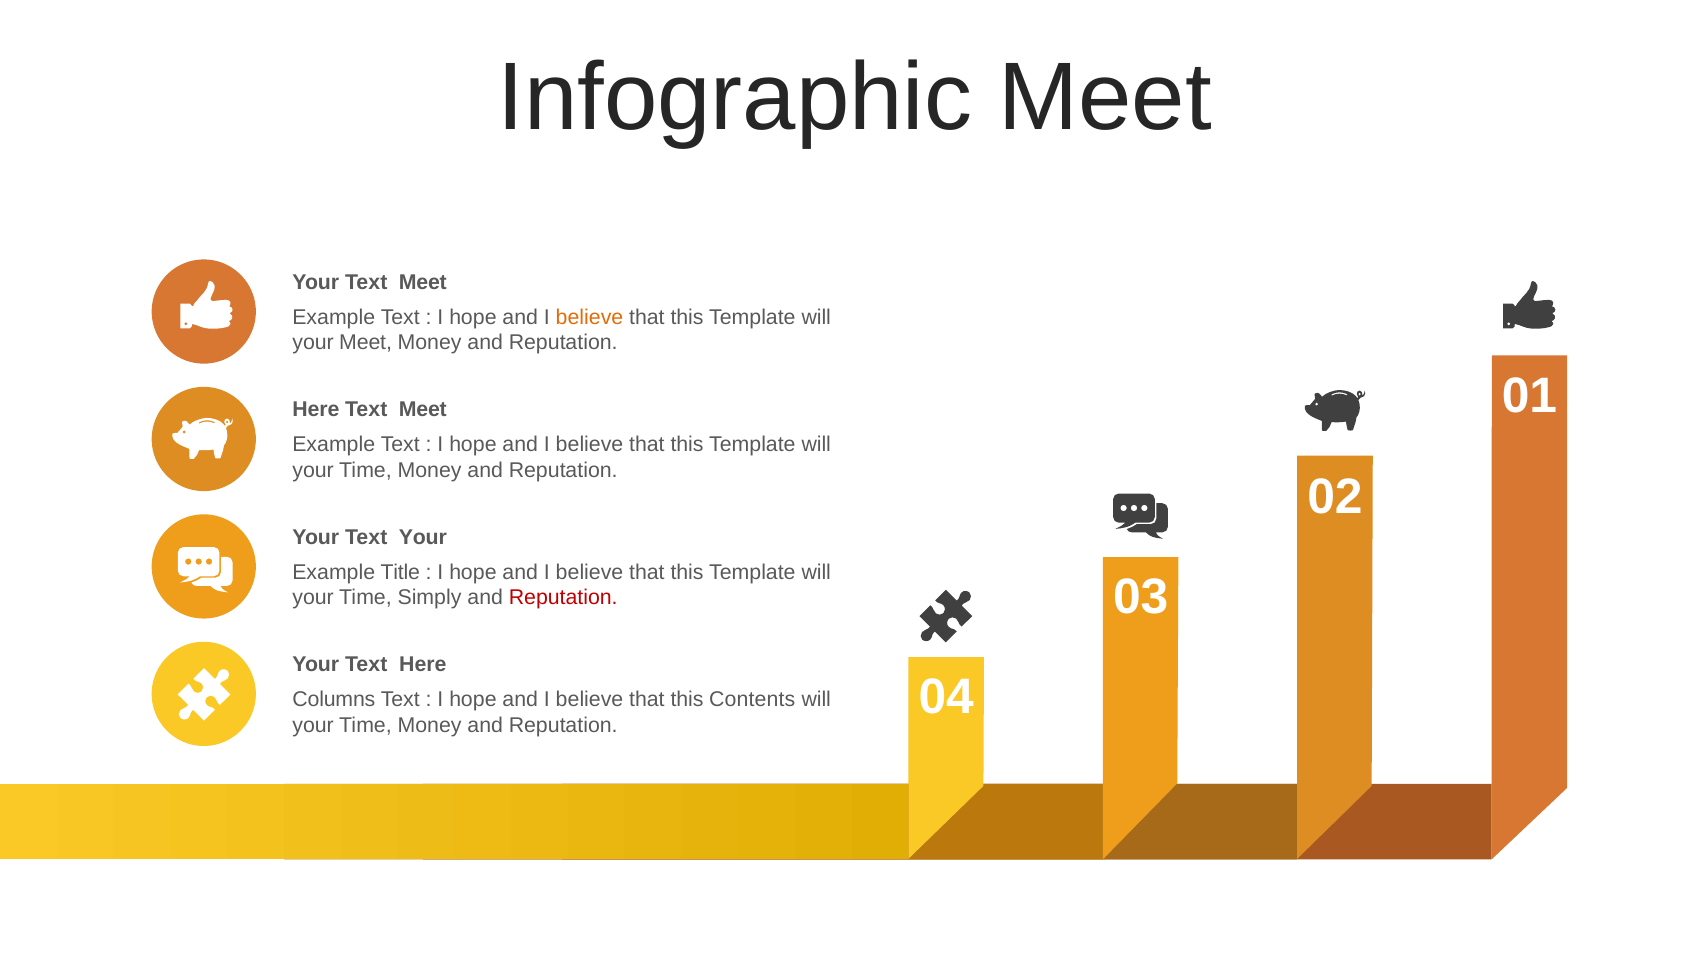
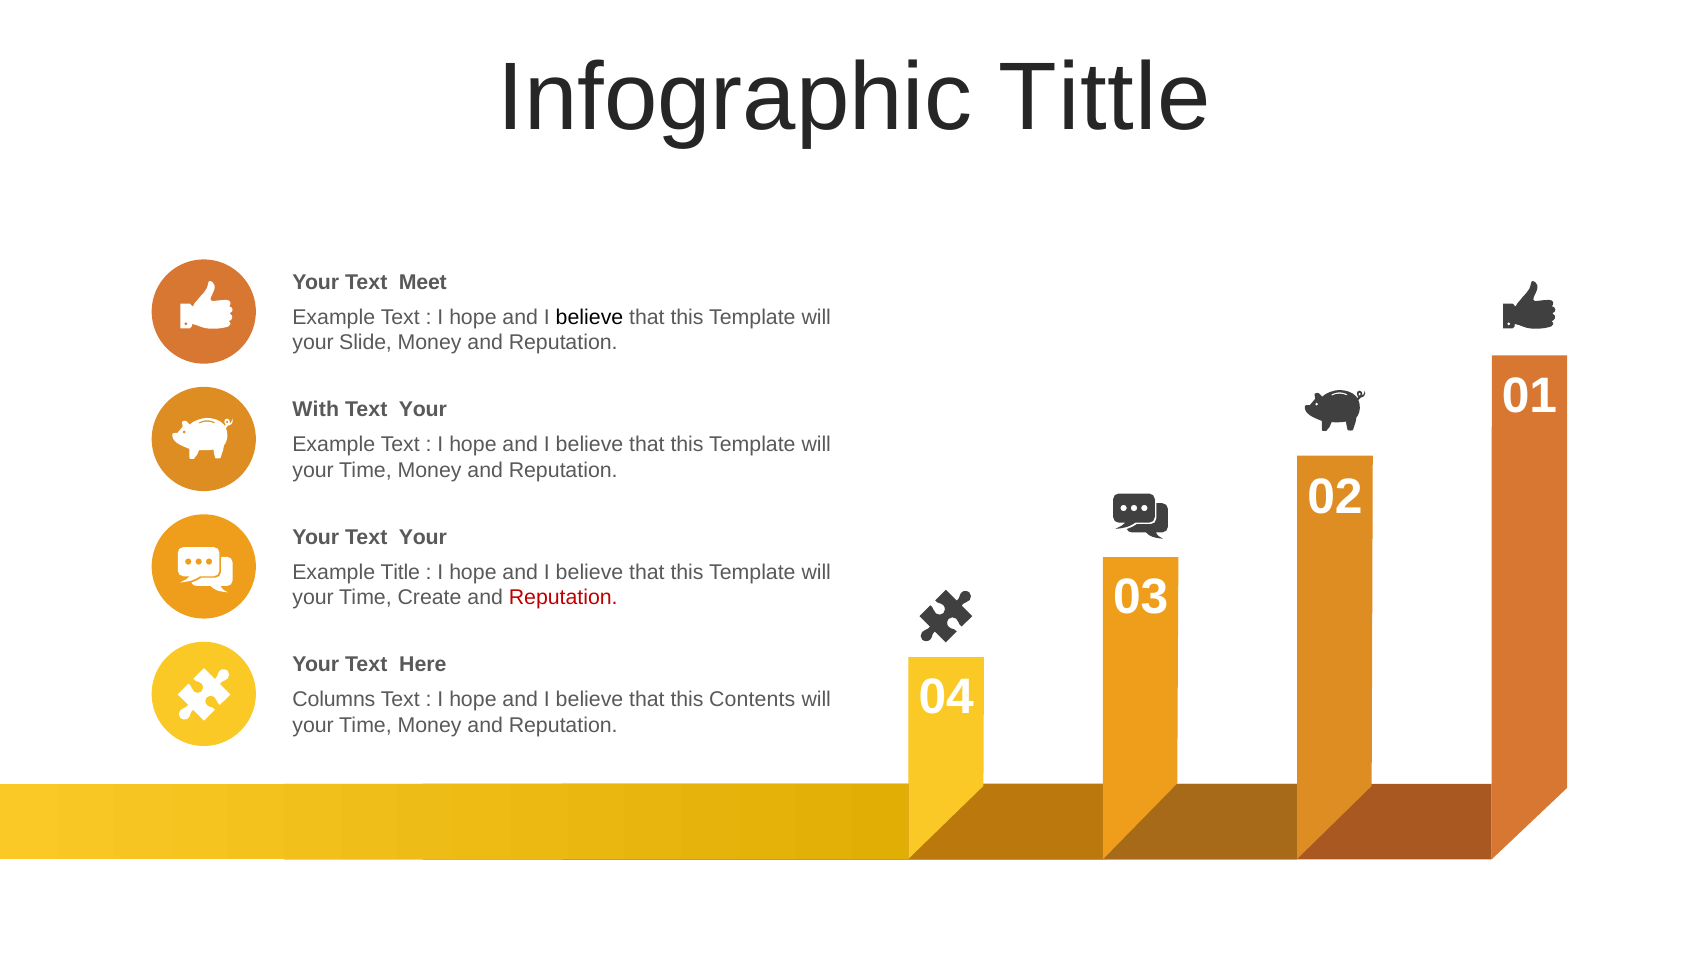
Infographic Meet: Meet -> Tittle (1105, 98)
believe colour: orange -> black (589, 317)
your Meet: Meet -> Slide (366, 343)
Here: Here -> With (316, 410)
Meet: Meet -> Your (423, 410)
Simply: Simply -> Create (430, 597)
